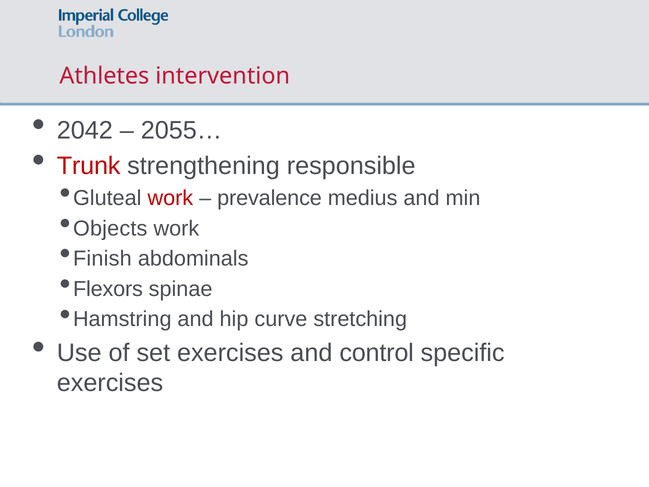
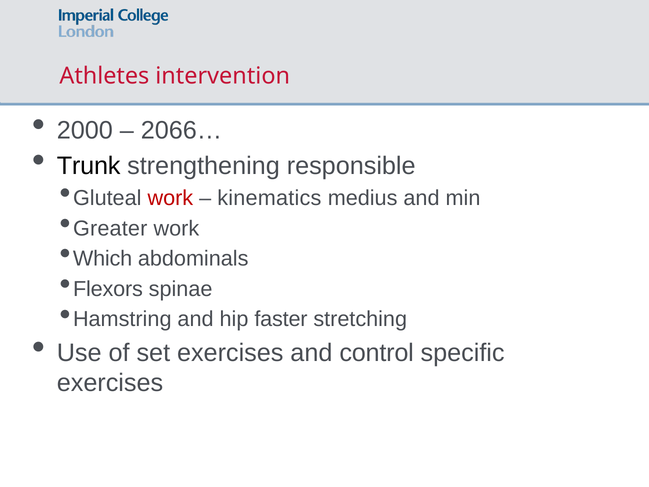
2042: 2042 -> 2000 (85, 130)
2055…: 2055… -> 2066… (181, 130)
Trunk colour: red -> black (89, 166)
prevalence: prevalence -> kinematics (269, 198)
Objects: Objects -> Greater (110, 228)
Finish: Finish -> Which (103, 259)
curve: curve -> faster (281, 319)
